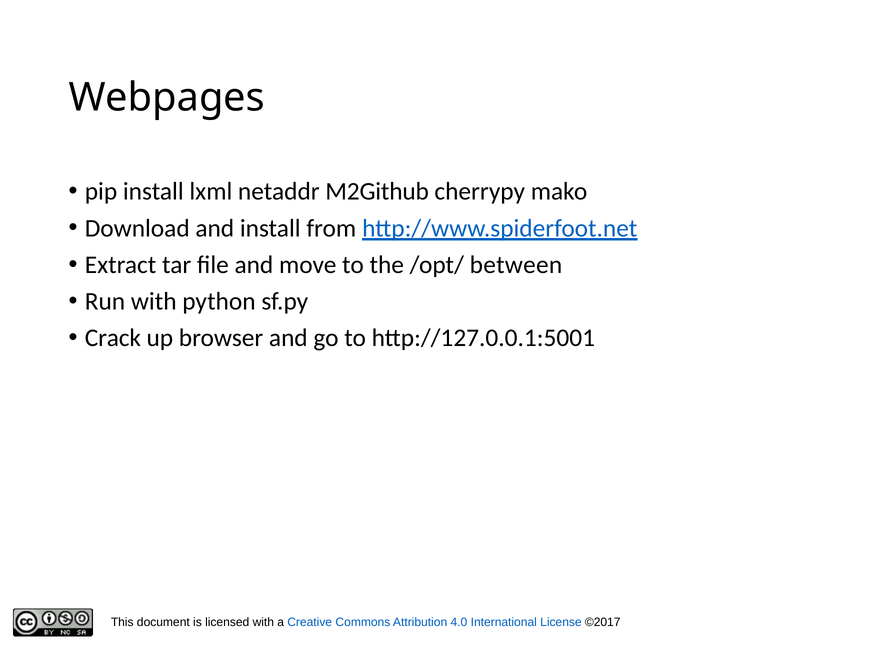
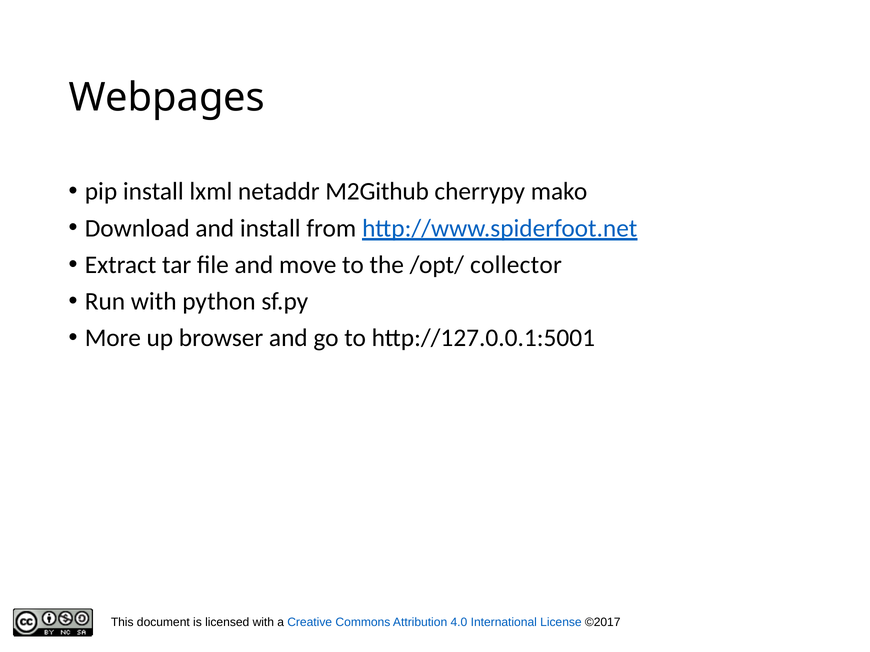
between: between -> collector (516, 265)
Crack: Crack -> More (113, 338)
